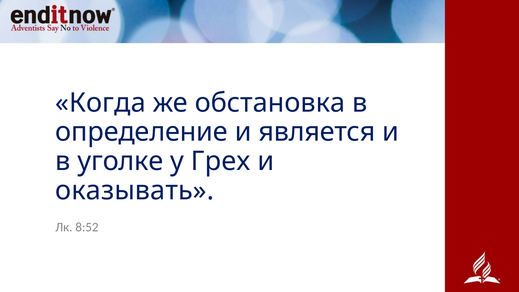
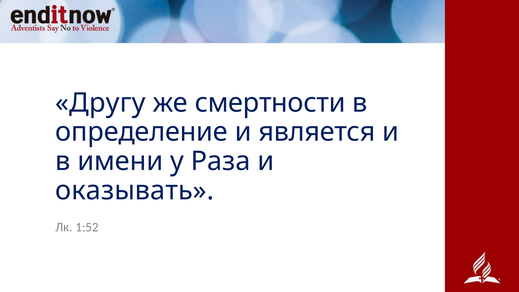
Когда: Когда -> Другу (100, 103)
обстановка: обстановка -> смертности (270, 103)
уголке: уголке -> имени (120, 161)
Грех: Грех -> Раза (221, 161)
8:52: 8:52 -> 1:52 (87, 227)
